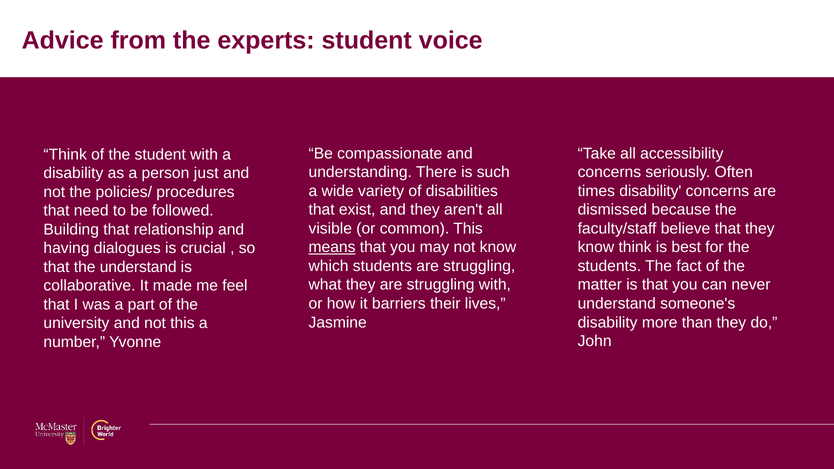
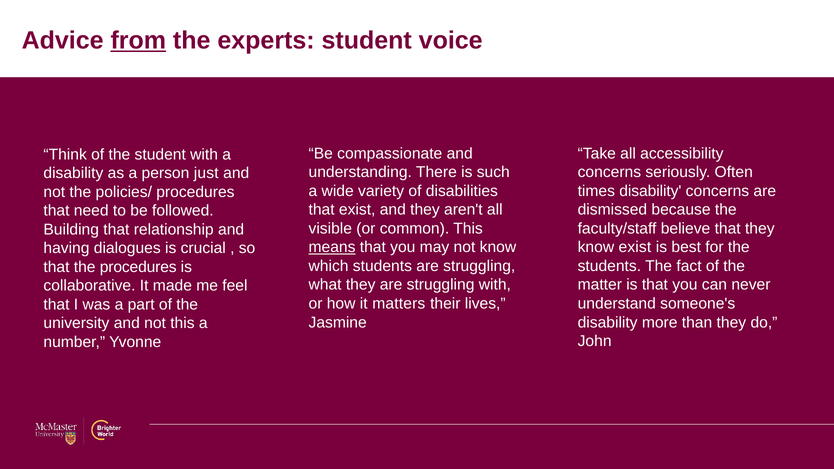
from underline: none -> present (138, 41)
know think: think -> exist (635, 247)
the understand: understand -> procedures (138, 267)
barriers: barriers -> matters (399, 304)
